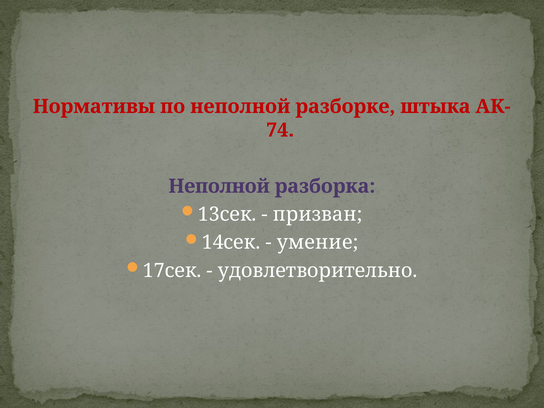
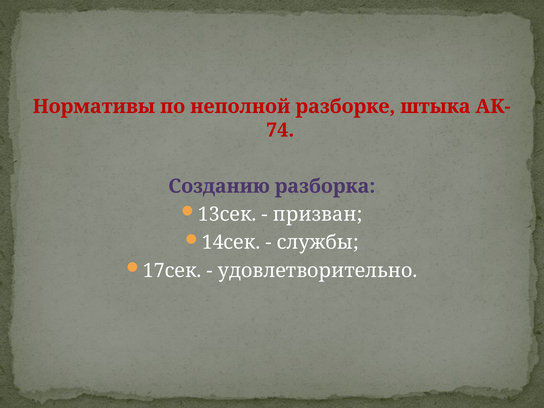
Неполной: Неполной -> Созданию (219, 186)
умение: умение -> службы (318, 242)
